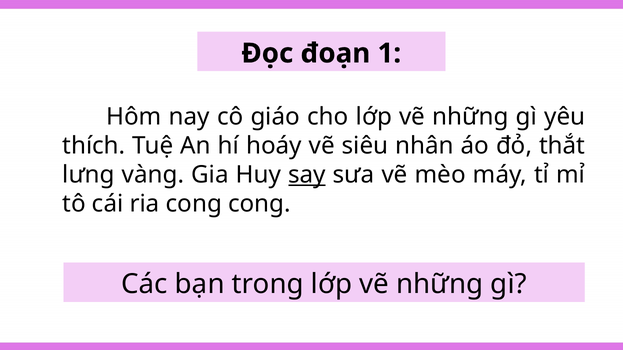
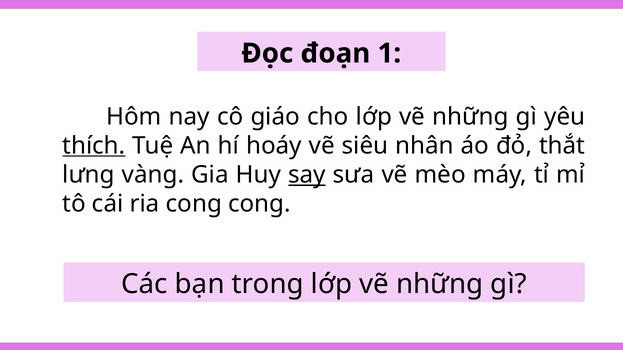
thích underline: none -> present (94, 146)
